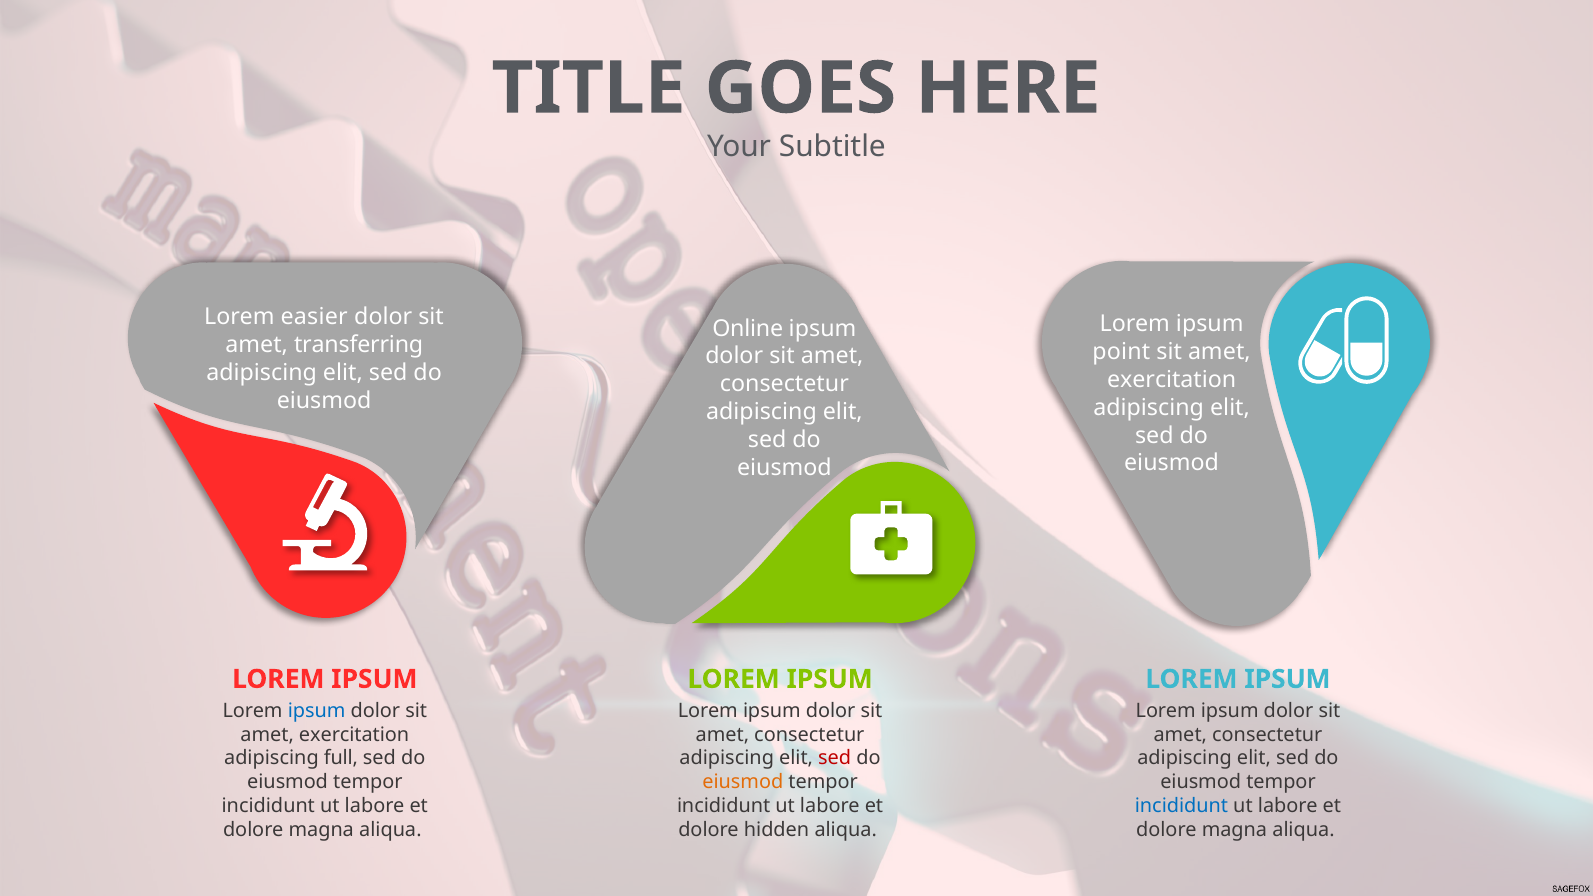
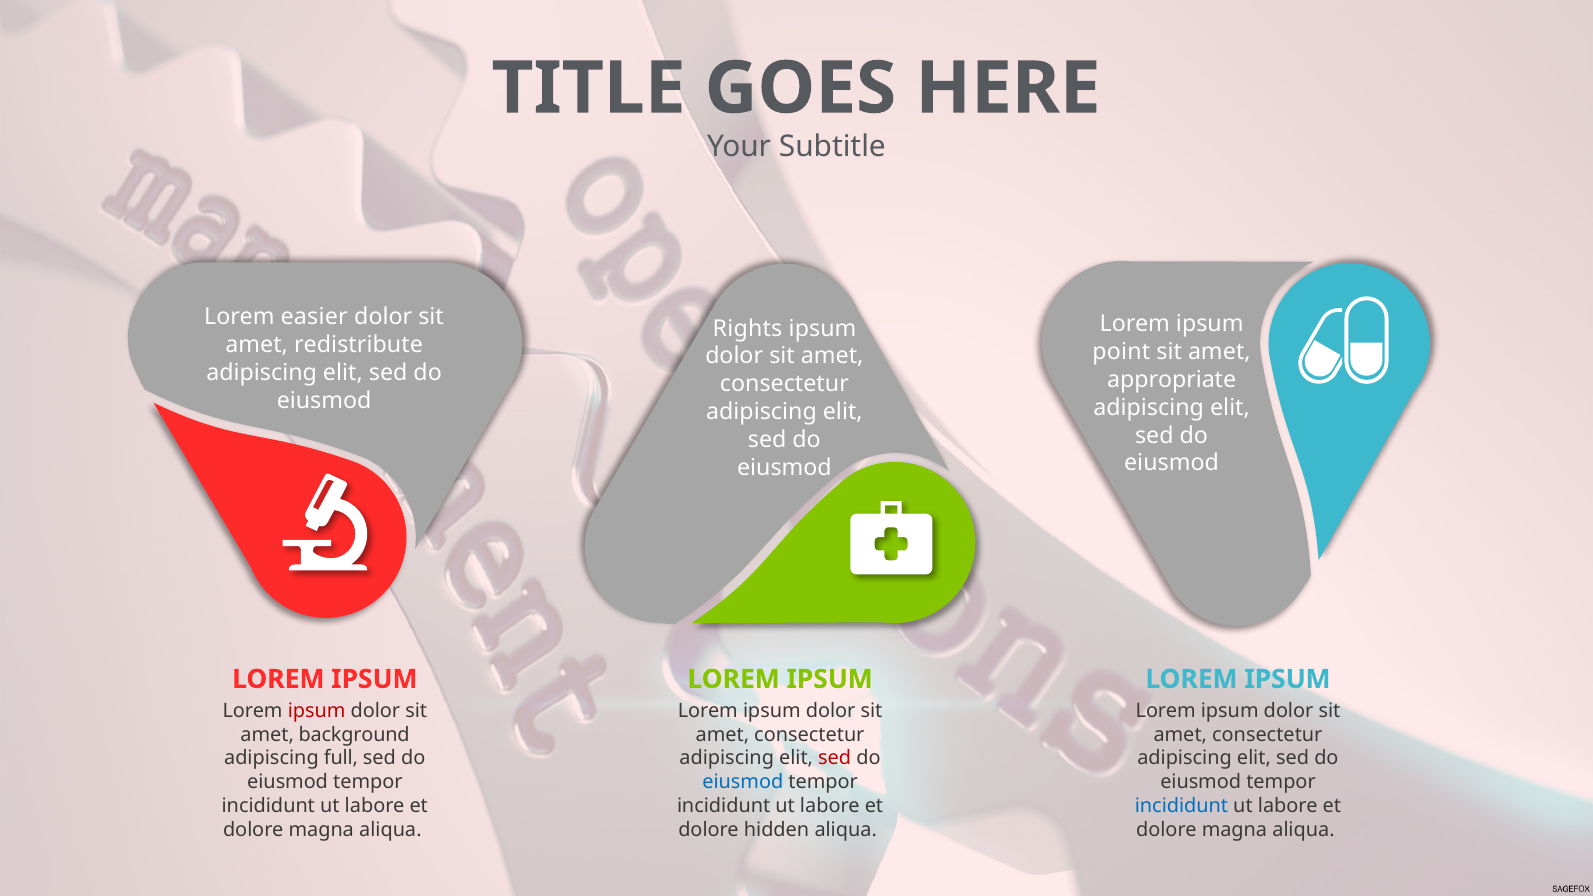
Online: Online -> Rights (747, 328)
transferring: transferring -> redistribute (358, 345)
exercitation: exercitation -> appropriate (1172, 380)
ipsum colour: blue -> red (317, 711)
exercitation: exercitation -> background (354, 735)
eiusmod colour: orange -> blue (743, 782)
